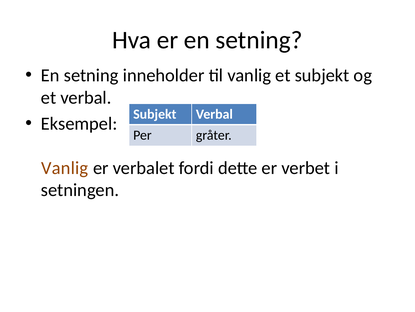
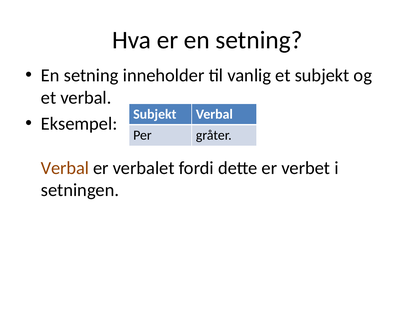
Vanlig: Vanlig -> Verbal (65, 168)
